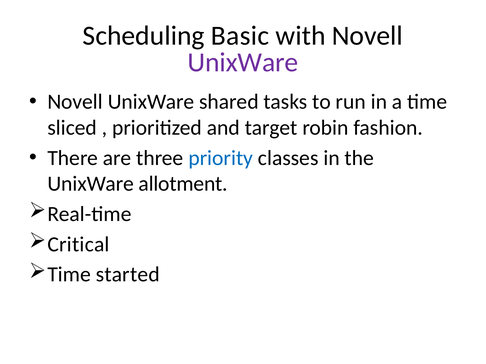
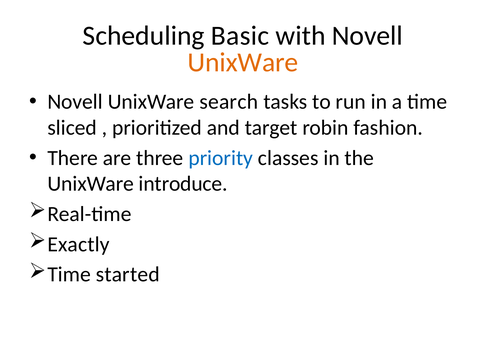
UnixWare colour: purple -> orange (243, 62)
shared: shared -> search (229, 102)
allotment: allotment -> introduce (183, 184)
Critical: Critical -> Exactly (79, 245)
